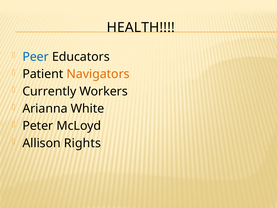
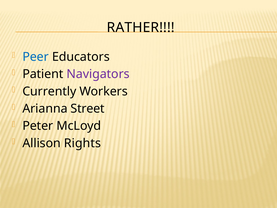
HEALTH: HEALTH -> RATHER (141, 28)
Navigators colour: orange -> purple (98, 74)
White: White -> Street (88, 108)
